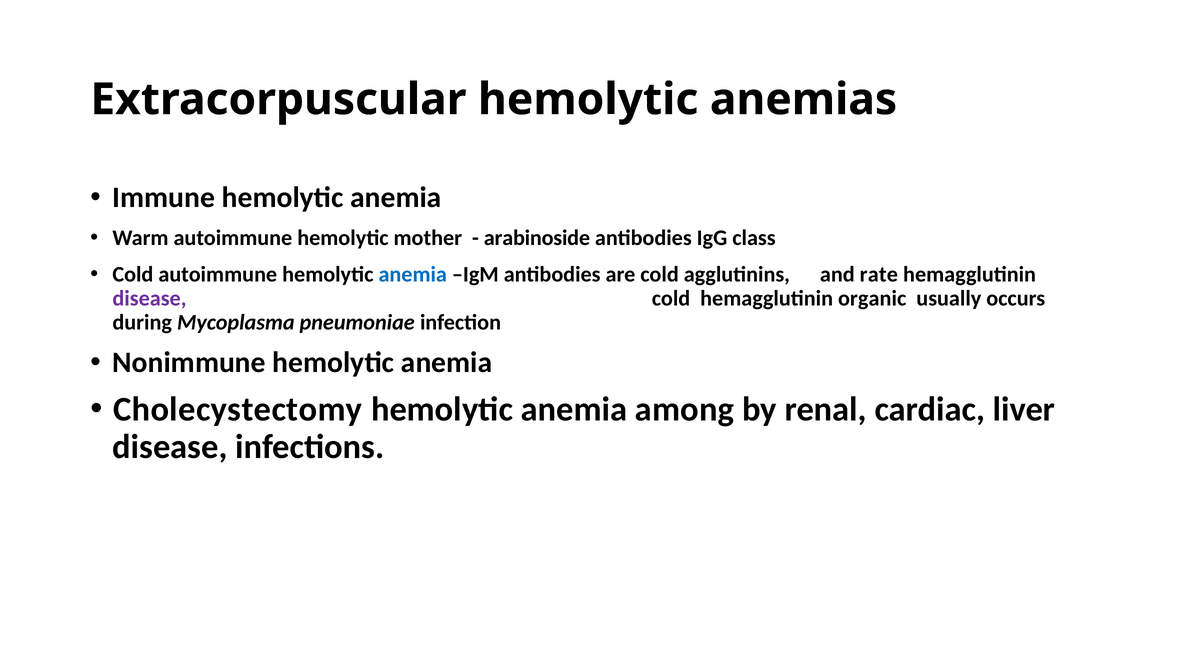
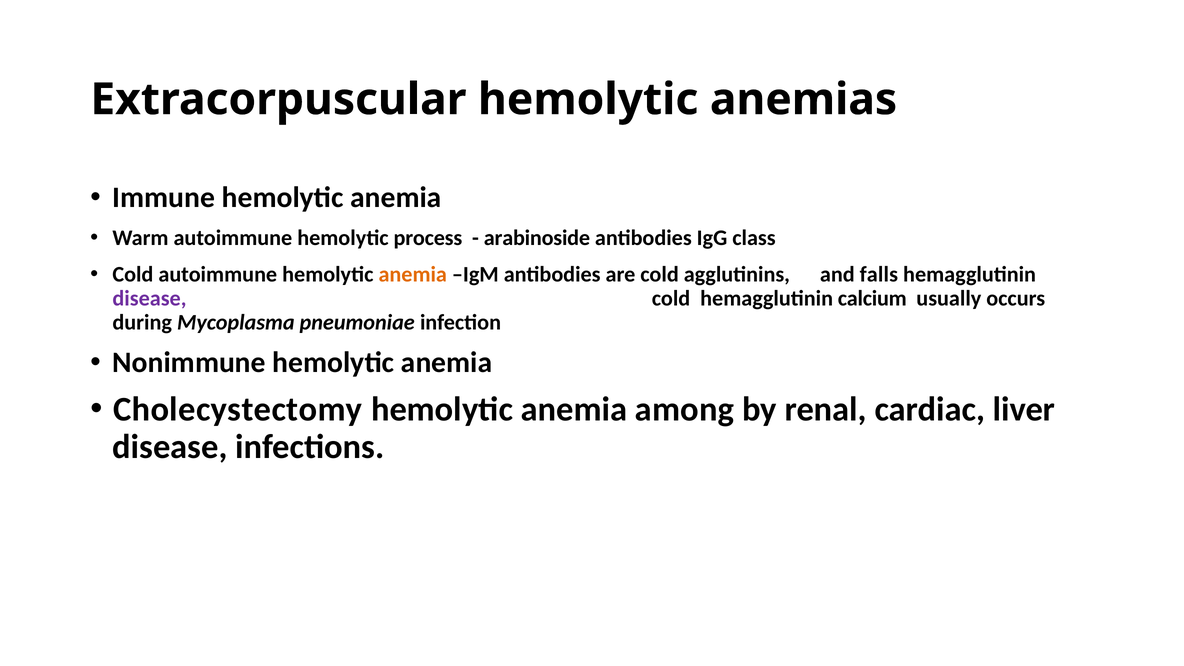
mother: mother -> process (428, 238)
anemia colour: blue -> orange (413, 274)
rate: rate -> falls (879, 274)
organic: organic -> calcium (872, 298)
